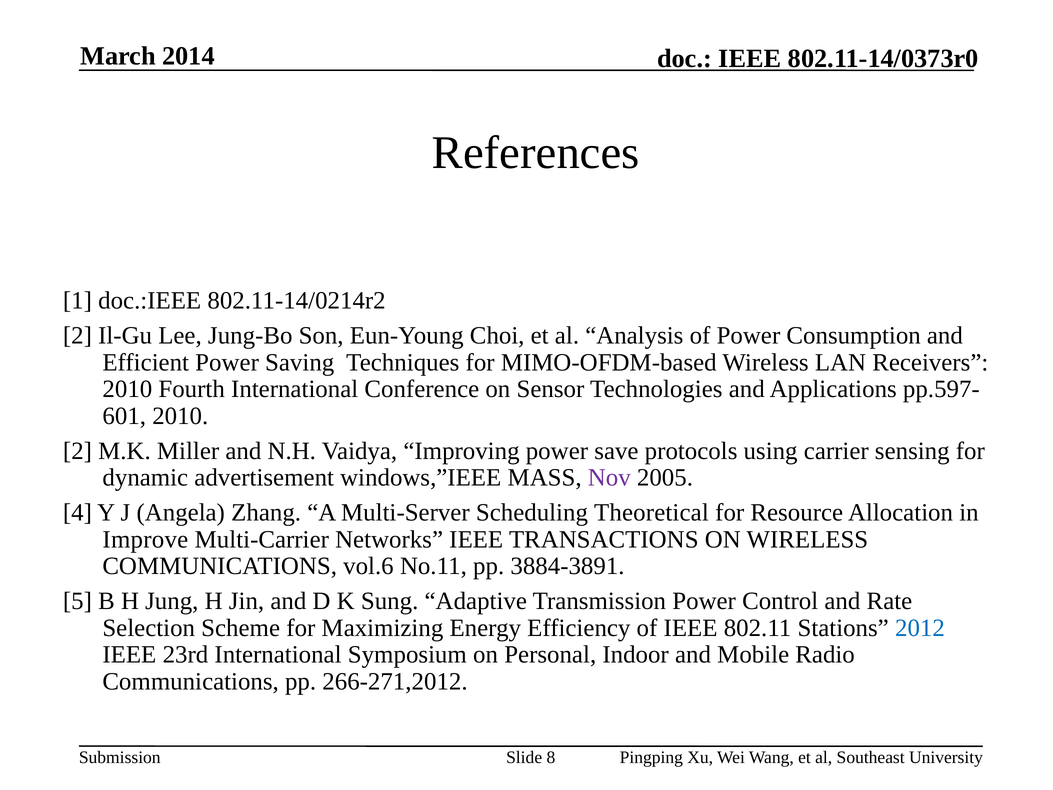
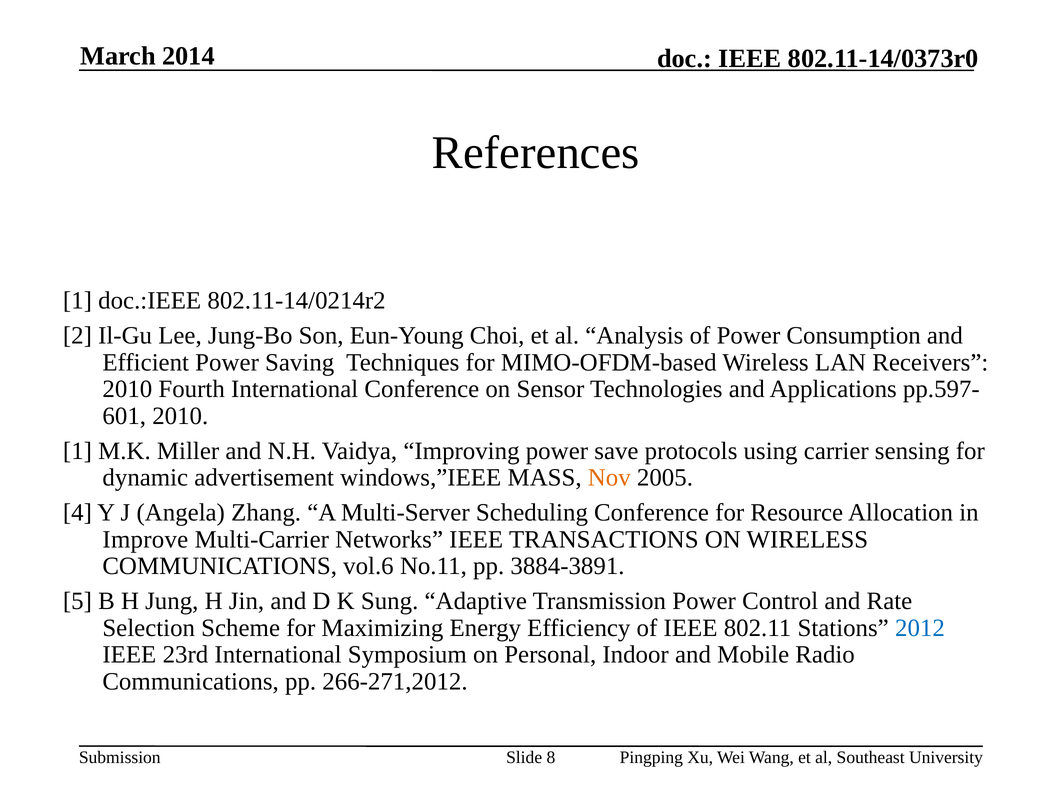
2: 2 -> 1 (77, 451)
Nov colour: purple -> orange (609, 478)
Scheduling Theoretical: Theoretical -> Conference (652, 512)
